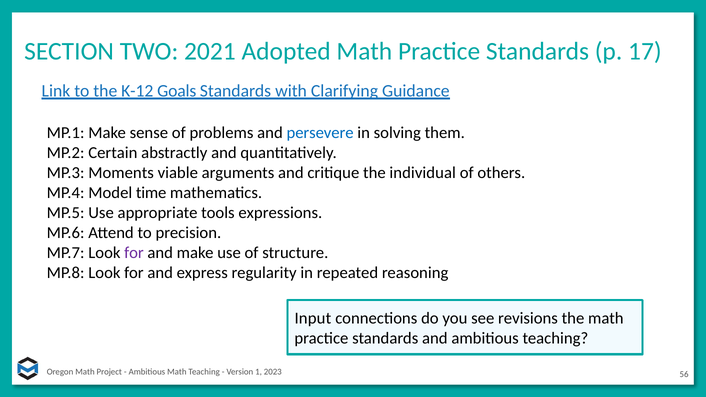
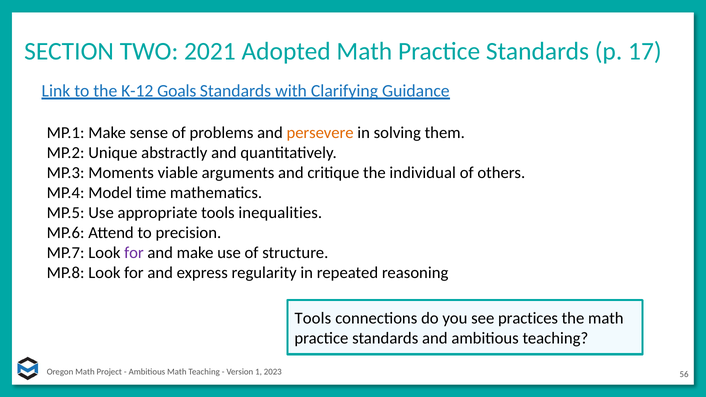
persevere colour: blue -> orange (320, 133)
Certain: Certain -> Unique (113, 153)
expressions: expressions -> inequalities (280, 213)
Input: Input -> Tools (313, 318)
revisions: revisions -> practices (528, 318)
